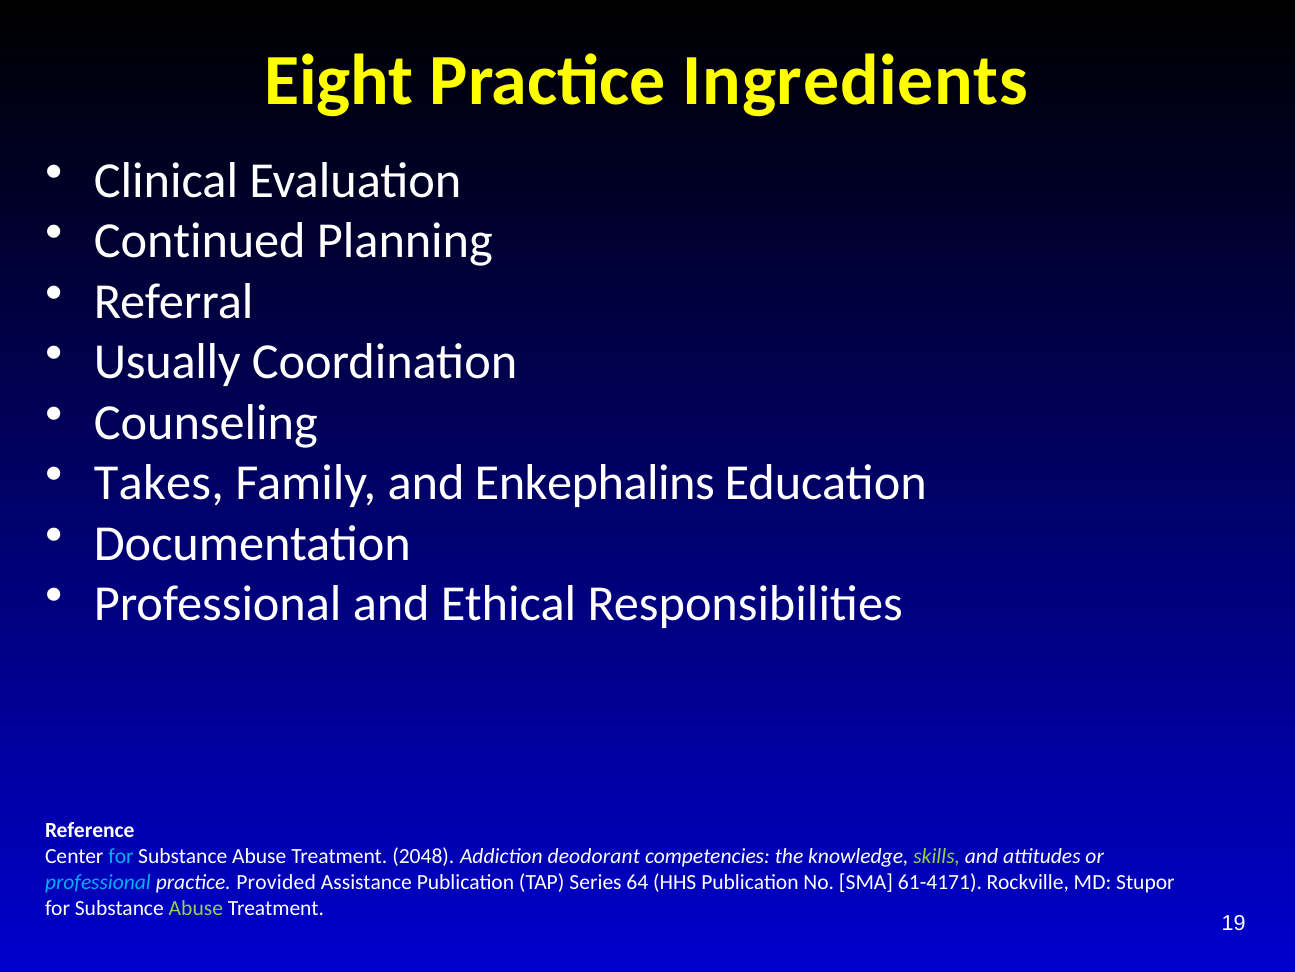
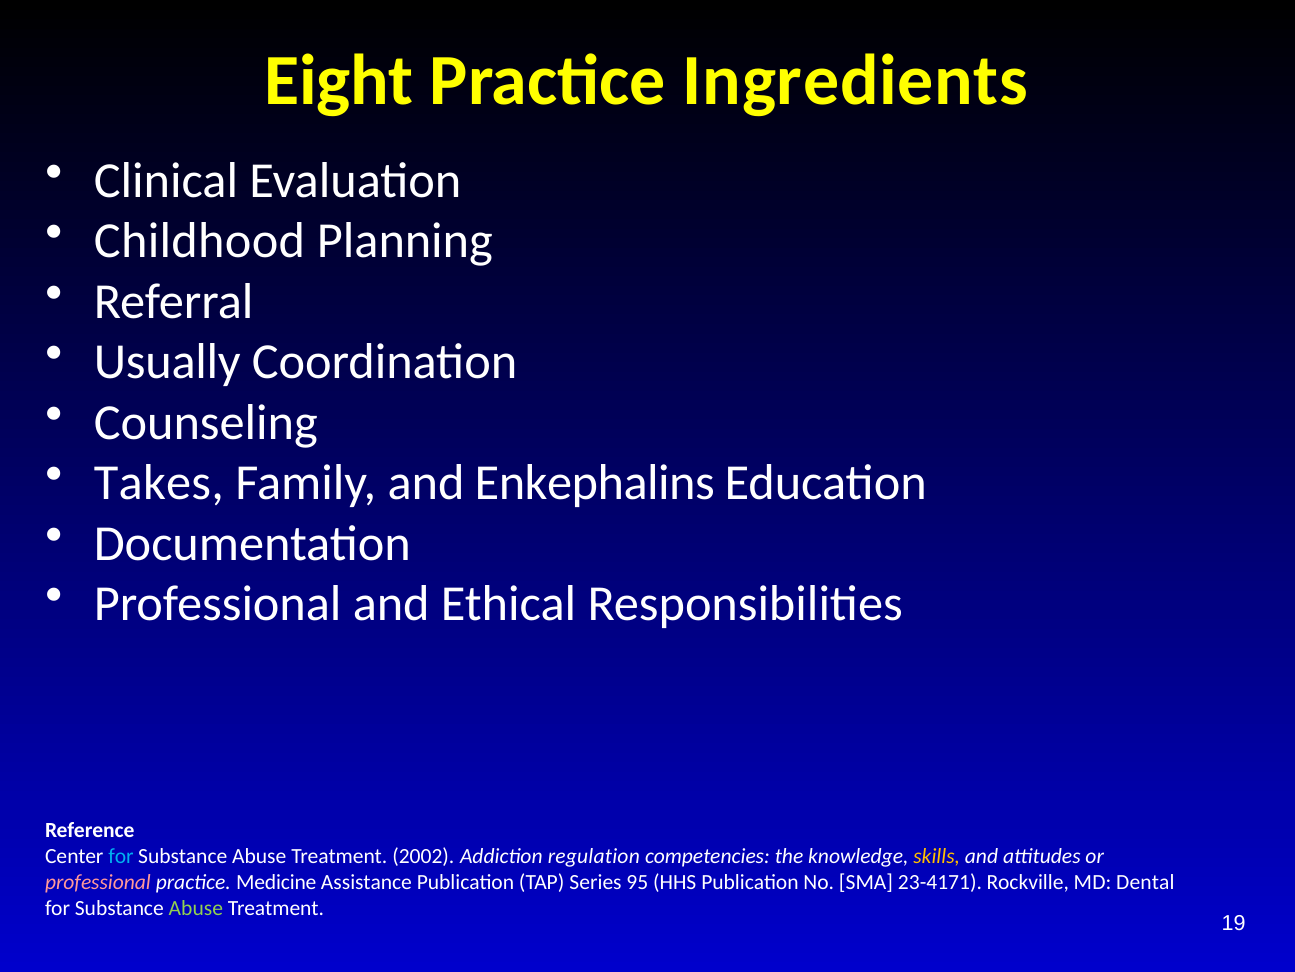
Continued: Continued -> Childhood (200, 241)
2048: 2048 -> 2002 (423, 856)
deodorant: deodorant -> regulation (594, 856)
skills colour: light green -> yellow (937, 856)
professional colour: light blue -> pink (98, 882)
Provided: Provided -> Medicine (276, 882)
64: 64 -> 95 (637, 882)
61-4171: 61-4171 -> 23-4171 (940, 882)
Stupor: Stupor -> Dental (1145, 882)
